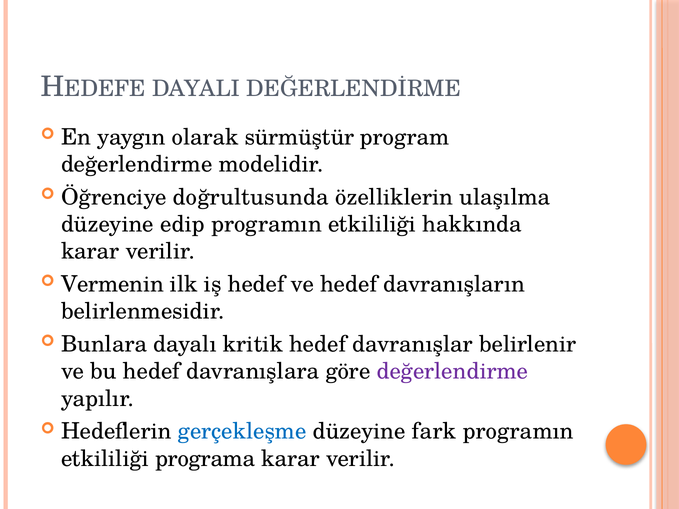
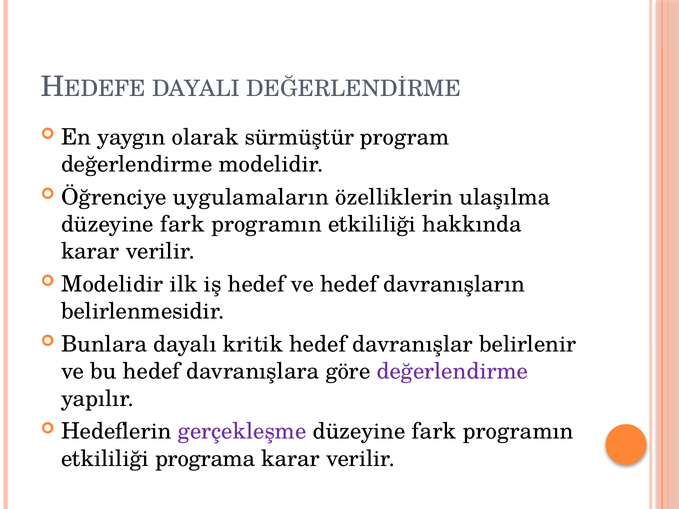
doğrultusunda: doğrultusunda -> uygulamaların (251, 197)
edip: edip -> fark (182, 224)
Vermenin: Vermenin -> Modelidir (112, 284)
gerçekleşme colour: blue -> purple (242, 432)
